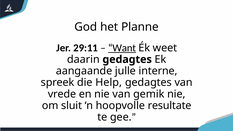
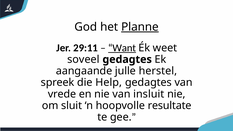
Planne underline: none -> present (140, 27)
daarin: daarin -> soveel (83, 59)
interne: interne -> herstel (158, 71)
gemik: gemik -> insluit (149, 94)
